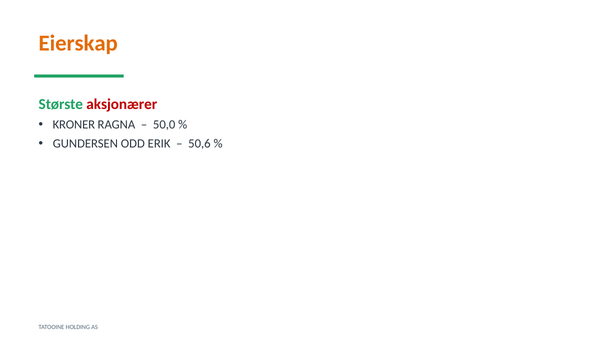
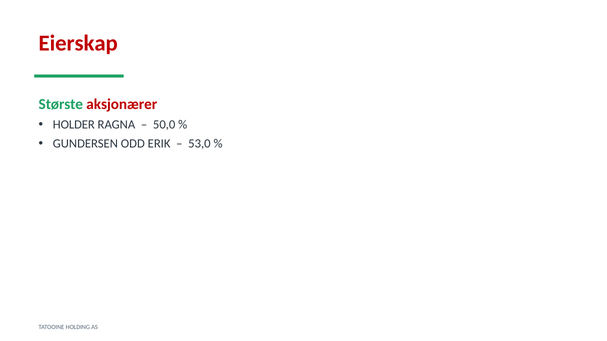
Eierskap colour: orange -> red (78, 43)
KRONER: KRONER -> HOLDER (74, 125)
50,6: 50,6 -> 53,0 (199, 144)
